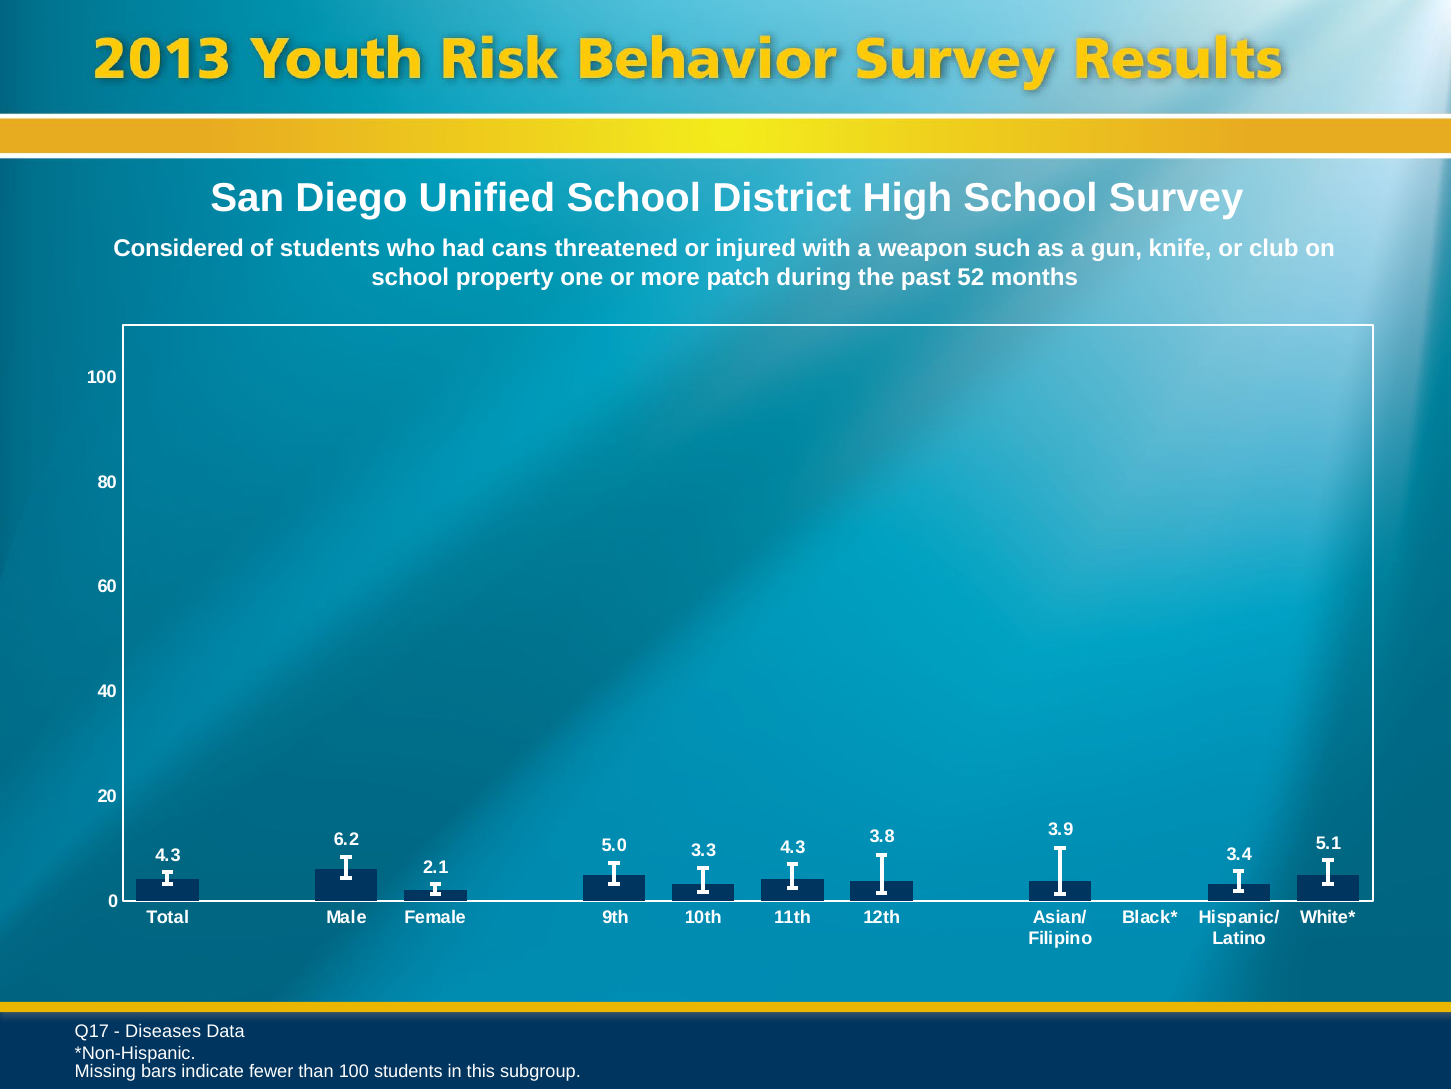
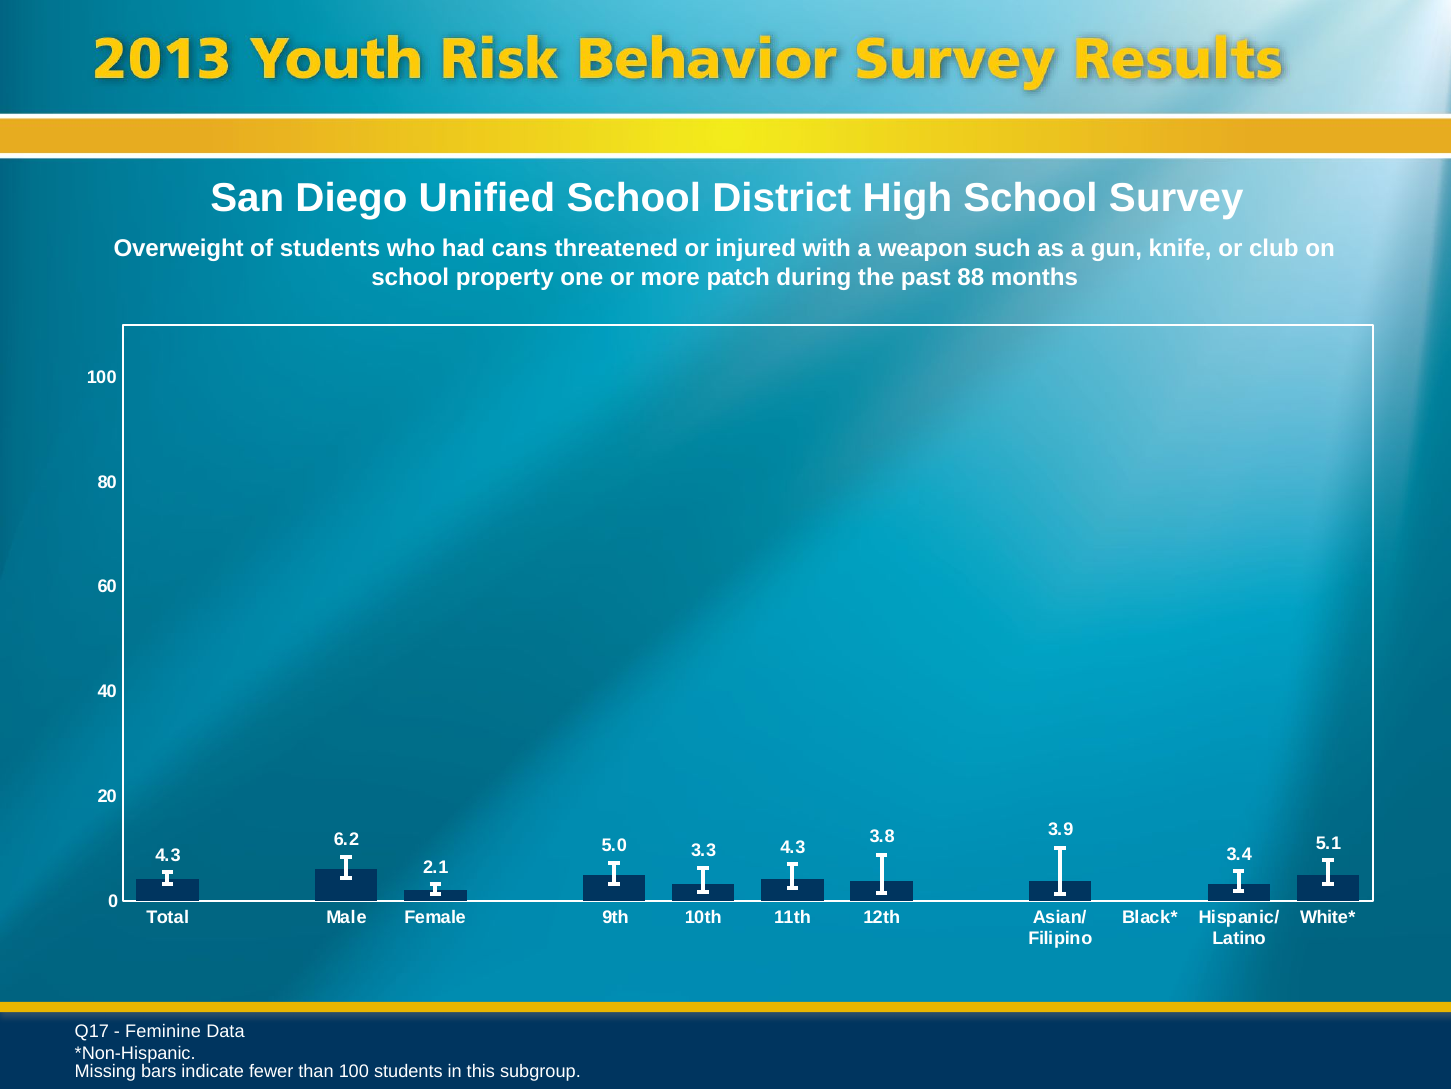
Considered: Considered -> Overweight (179, 248)
52: 52 -> 88 (971, 277)
Diseases: Diseases -> Feminine (163, 1031)
